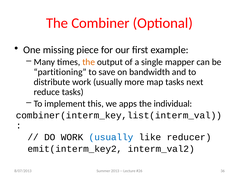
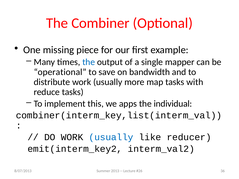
the colour: orange -> blue (89, 62)
partitioning: partitioning -> operational (60, 72)
next: next -> with (195, 82)
